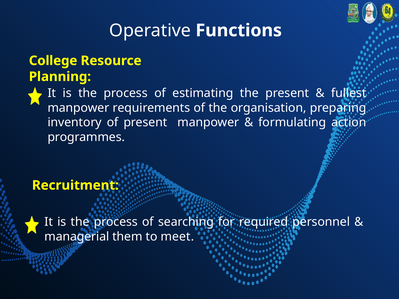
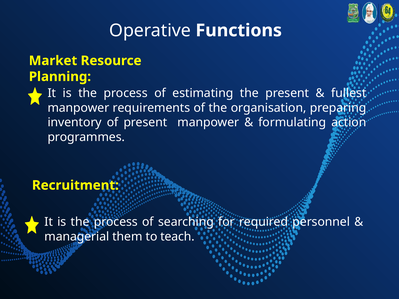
College: College -> Market (53, 61)
meet: meet -> teach (177, 237)
